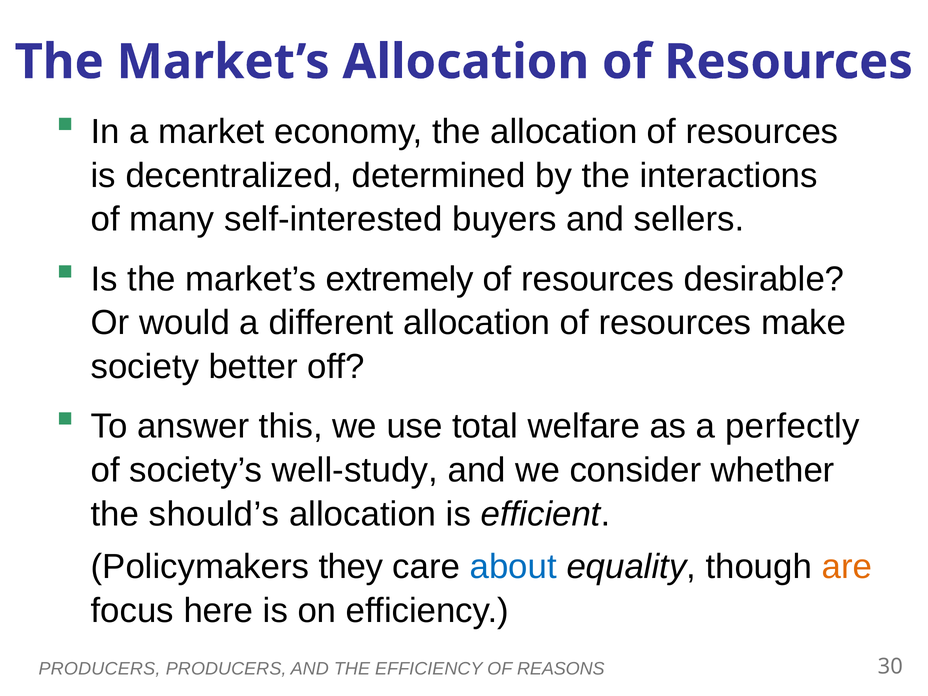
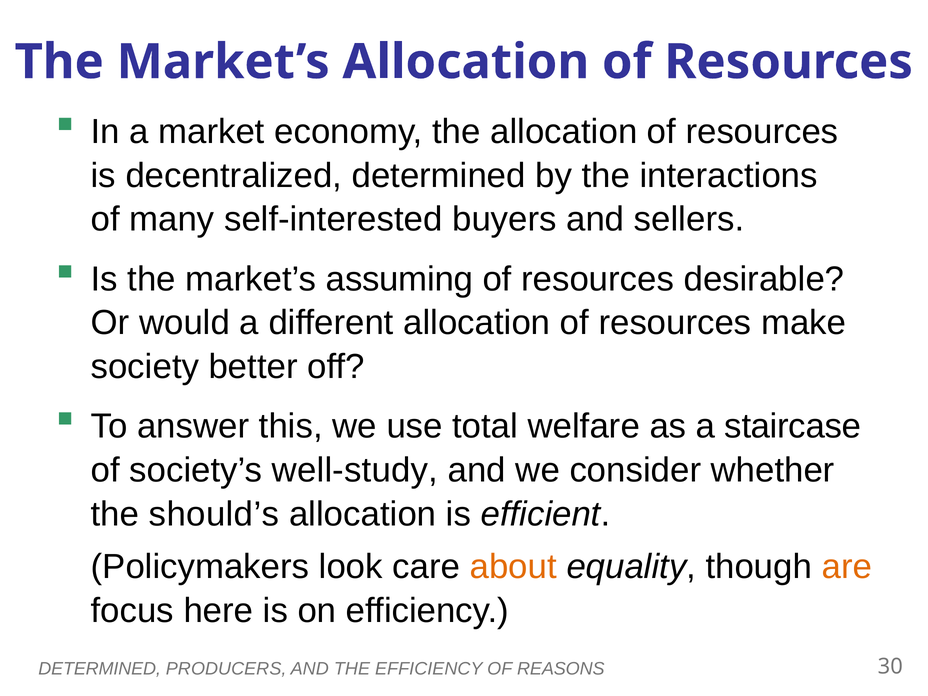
extremely: extremely -> assuming (400, 279)
perfectly: perfectly -> staircase (793, 426)
they: they -> look (351, 567)
about colour: blue -> orange (513, 567)
PRODUCERS: PRODUCERS -> DETERMINED (100, 669)
